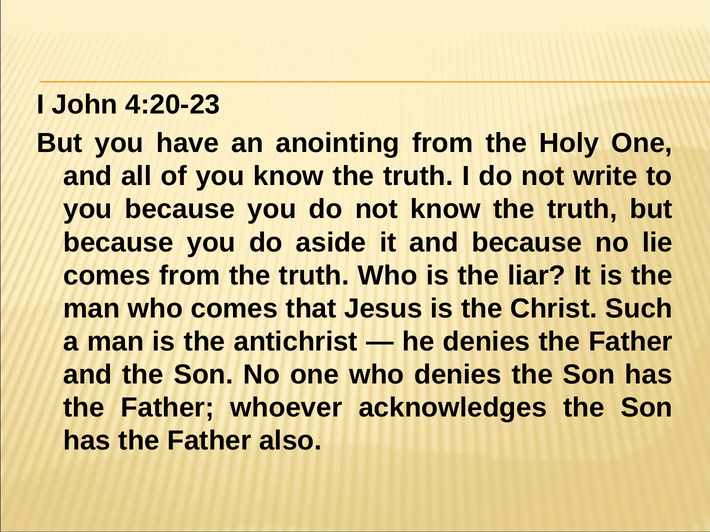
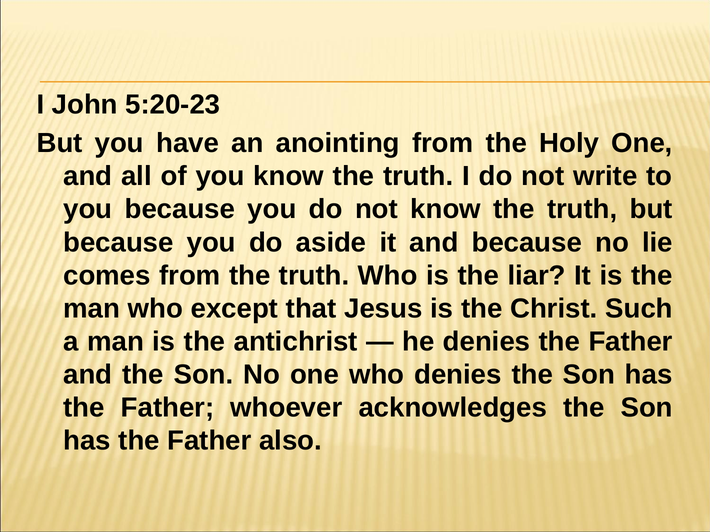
4:20-23: 4:20-23 -> 5:20-23 (173, 105)
who comes: comes -> except (234, 309)
